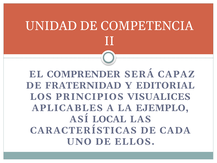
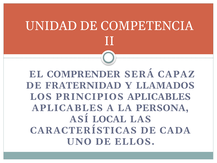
EDITORIAL: EDITORIAL -> LLAMADOS (165, 85)
PRINCIPIOS VISUALICES: VISUALICES -> APLICABLES (159, 97)
EJEMPLO: EJEMPLO -> PERSONA (162, 108)
